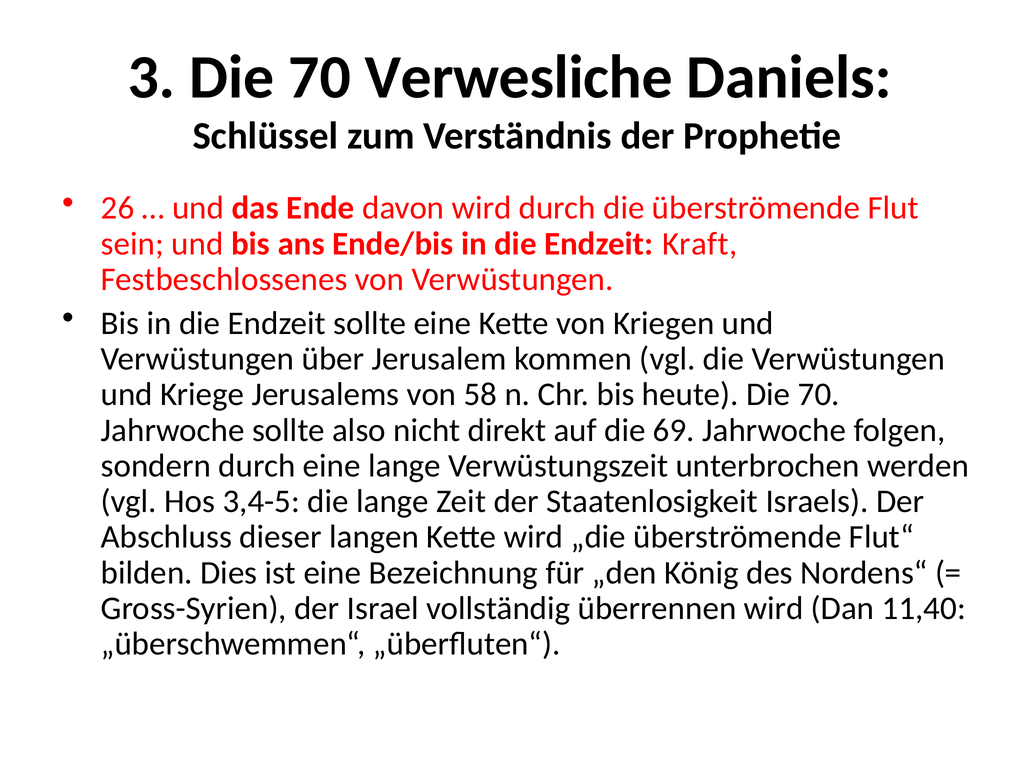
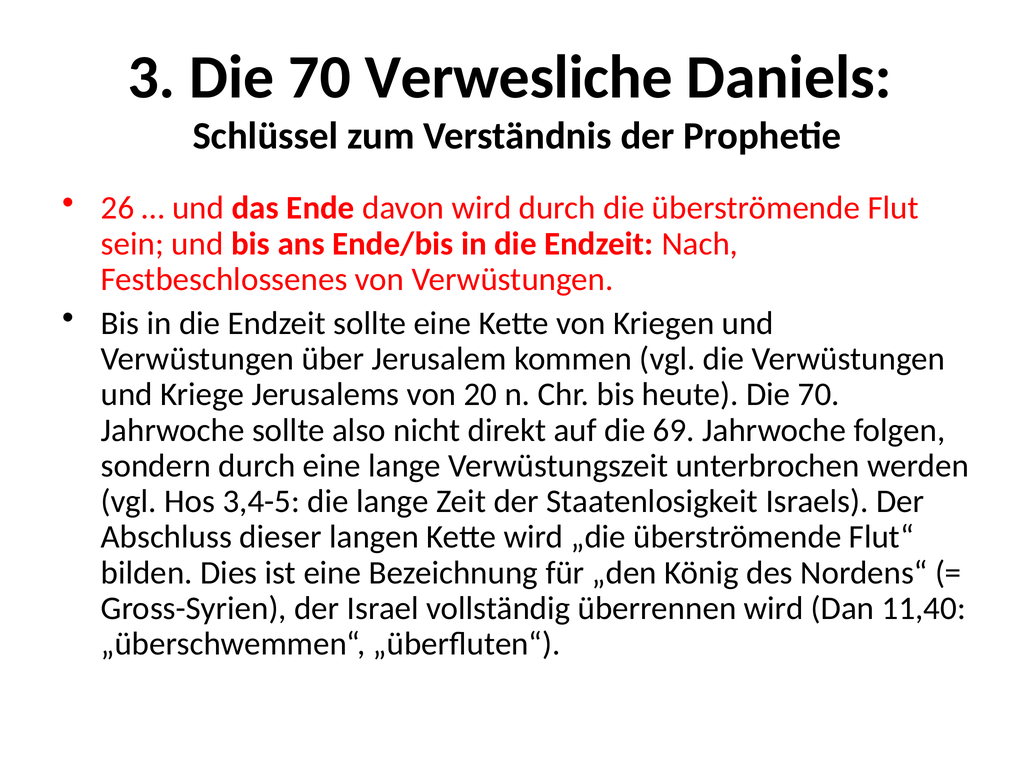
Kraft: Kraft -> Nach (700, 244)
58: 58 -> 20 (480, 395)
